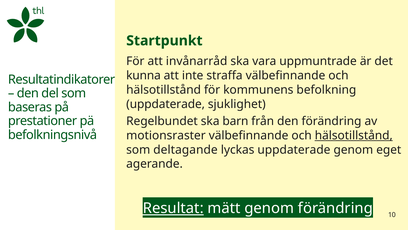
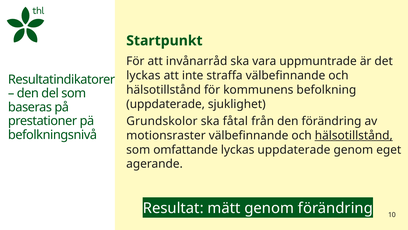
kunna: kunna -> lyckas (143, 75)
Regelbundet: Regelbundet -> Grundskolor (162, 121)
barn: barn -> fåtal (235, 121)
deltagande: deltagande -> omfattande (186, 149)
Resultat underline: present -> none (173, 208)
